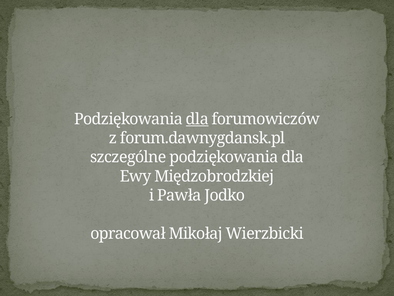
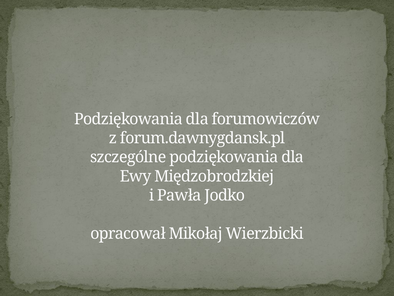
dla underline: present -> none (197, 119)
